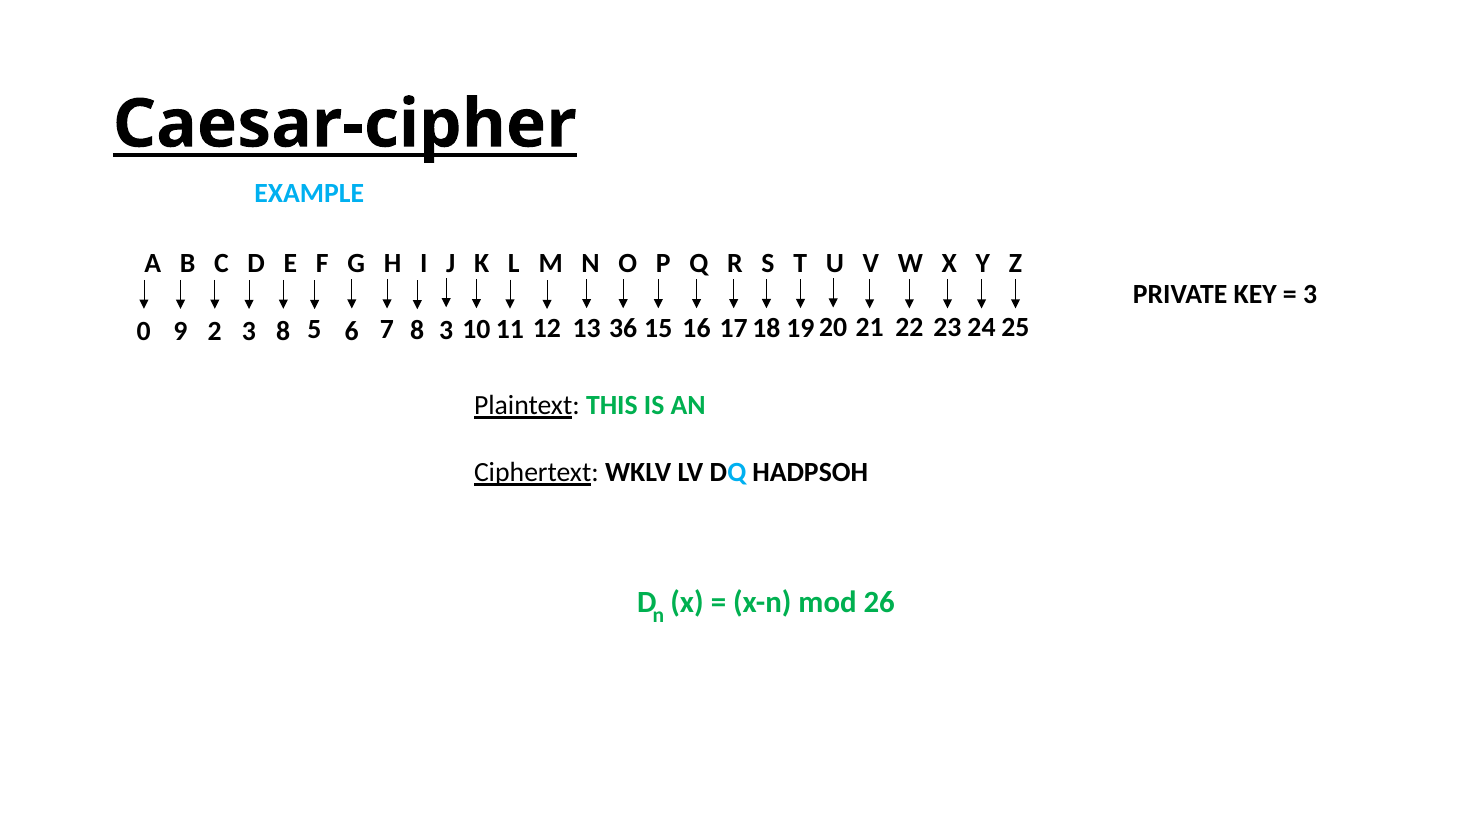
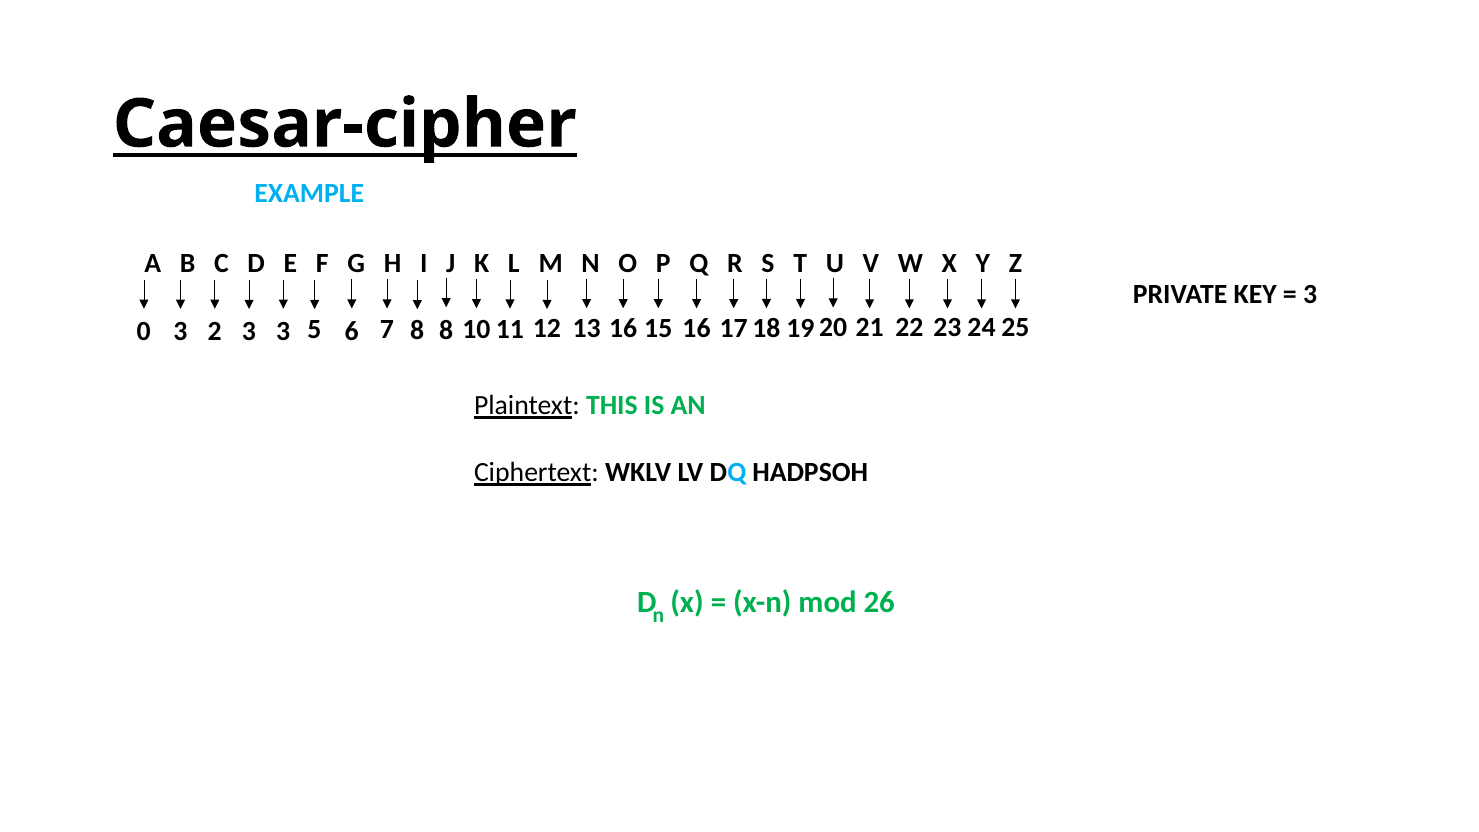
0 9: 9 -> 3 (180, 331)
3 8: 8 -> 3 (283, 331)
8 3: 3 -> 8 (446, 330)
13 36: 36 -> 16 (623, 328)
